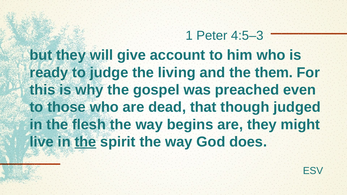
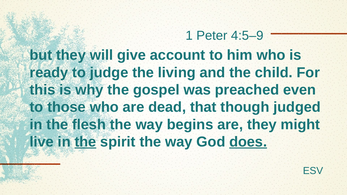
4:5–3: 4:5–3 -> 4:5–9 (247, 36)
them: them -> child (274, 73)
does underline: none -> present (248, 142)
